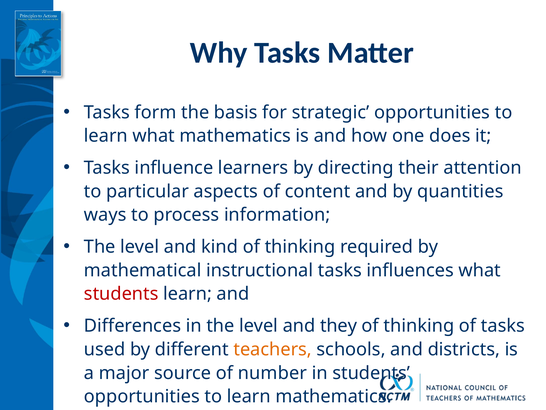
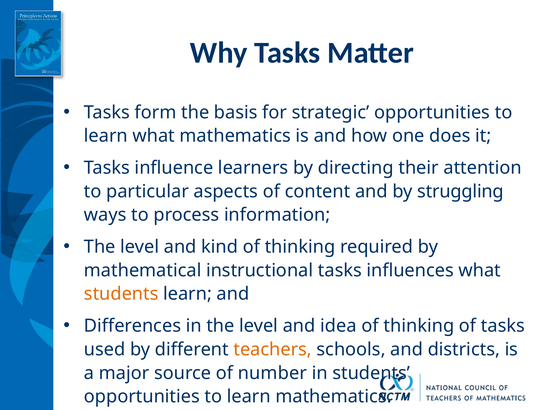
quantities: quantities -> struggling (460, 191)
students colour: red -> orange (121, 294)
they: they -> idea (338, 325)
